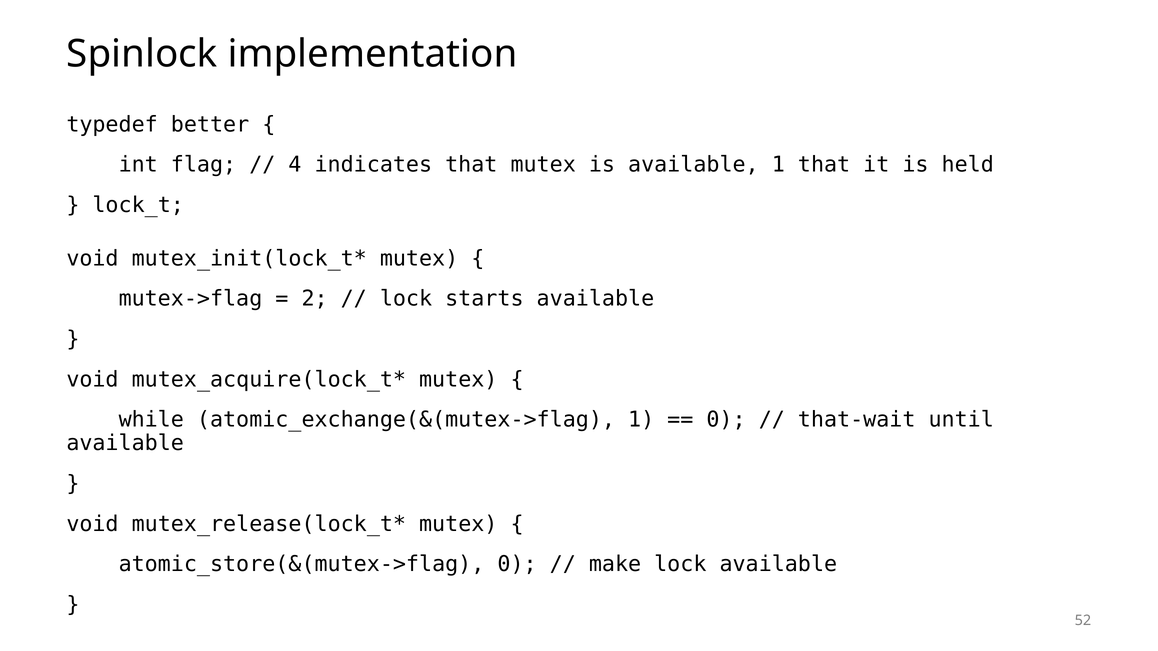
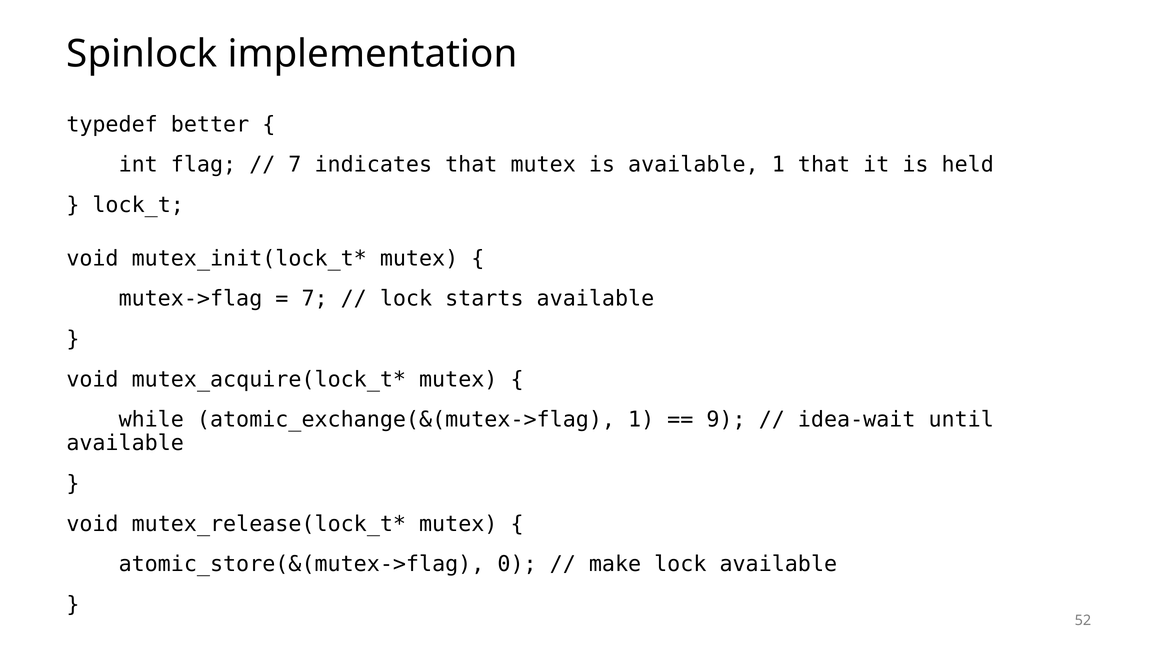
4: 4 -> 7 (295, 165)
2: 2 -> 7 (315, 299)
0: 0 -> 9 (726, 420)
that-wait: that-wait -> idea-wait (857, 420)
